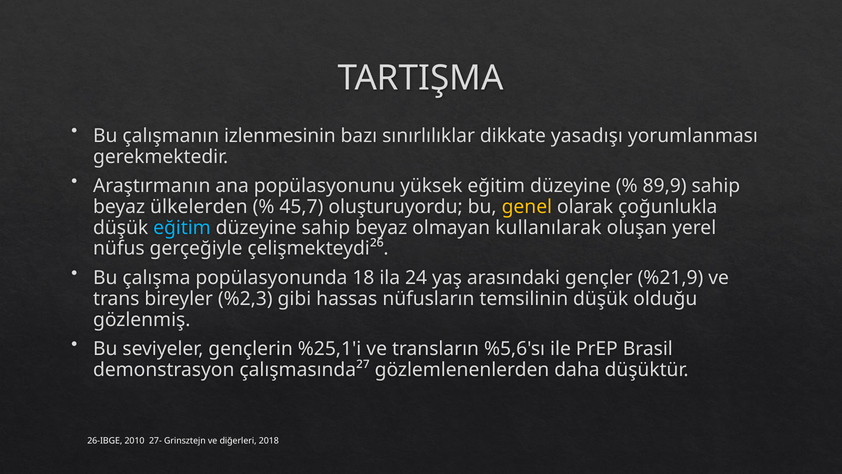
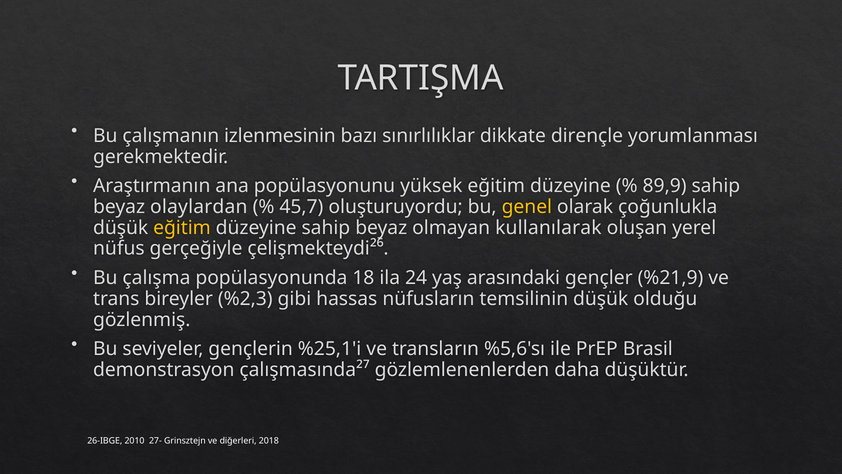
yasadışı: yasadışı -> dirençle (587, 136)
ülkelerden: ülkelerden -> olaylardan (199, 207)
eğitim colour: light blue -> yellow (182, 228)
